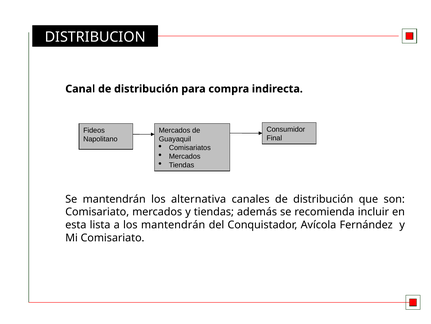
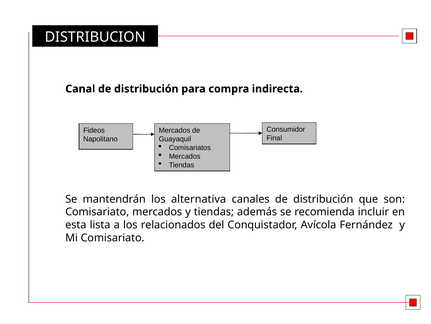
los mantendrán: mantendrán -> relacionados (173, 225)
